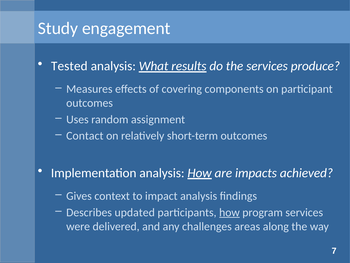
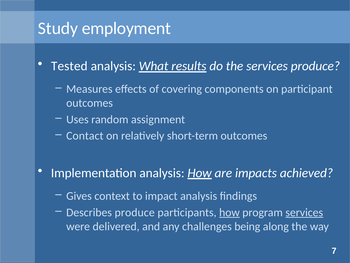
engagement: engagement -> employment (126, 28)
Describes updated: updated -> produce (135, 212)
services underline: none -> present (304, 212)
areas: areas -> being (247, 226)
